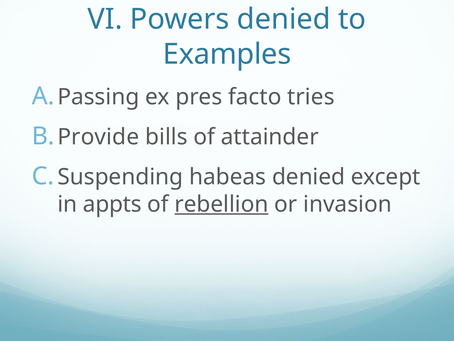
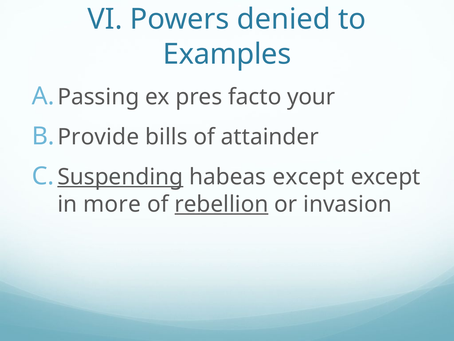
tries: tries -> your (311, 97)
Suspending underline: none -> present (120, 177)
habeas denied: denied -> except (308, 177)
appts: appts -> more (112, 204)
